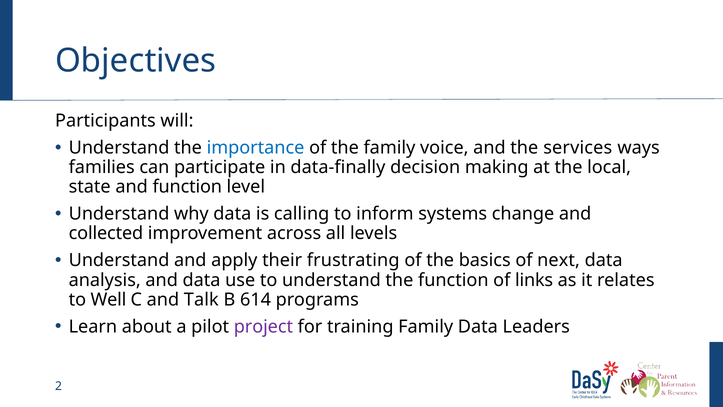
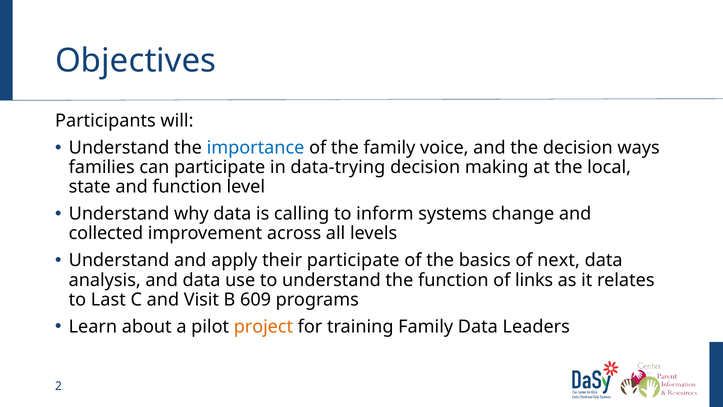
the services: services -> decision (578, 148)
data-finally: data-finally -> data-trying (338, 167)
their frustrating: frustrating -> participate (353, 260)
Well: Well -> Last (108, 299)
Talk: Talk -> Visit (201, 299)
614: 614 -> 609 (256, 299)
project colour: purple -> orange (263, 326)
